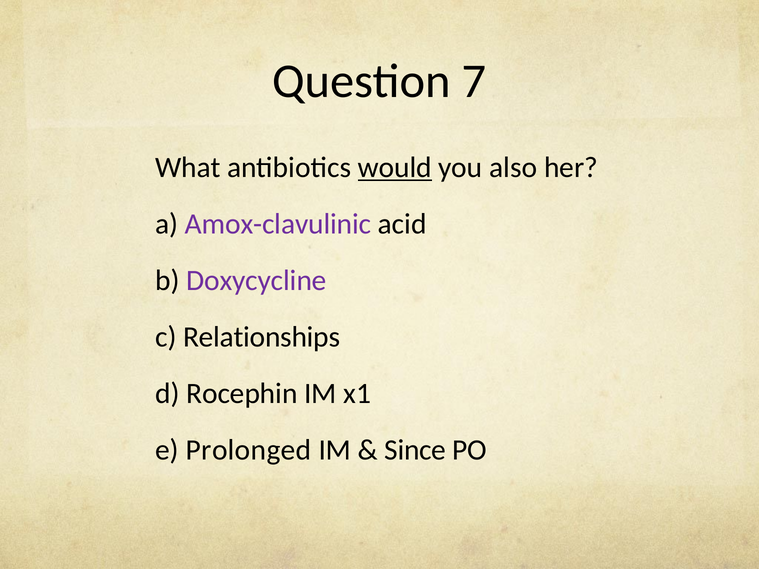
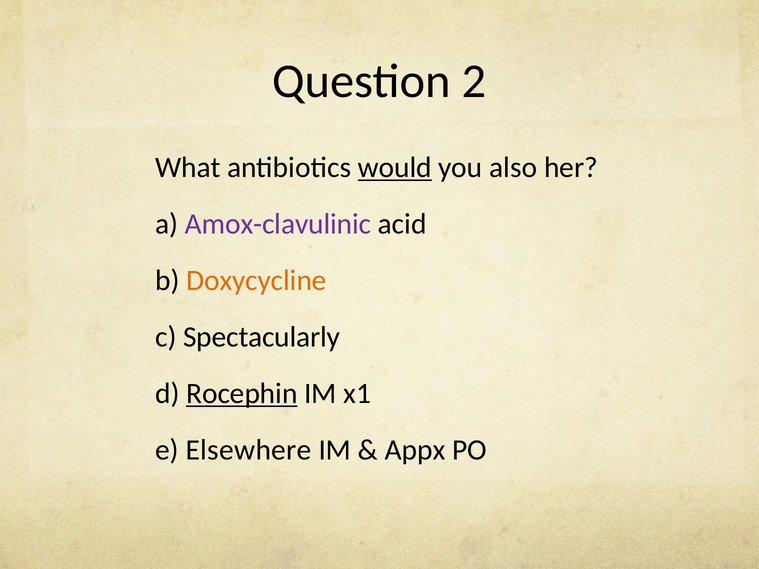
7: 7 -> 2 (474, 81)
Doxycycline colour: purple -> orange (256, 281)
Relationships: Relationships -> Spectacularly (262, 337)
Rocephin underline: none -> present (242, 394)
Prolonged: Prolonged -> Elsewhere (249, 450)
Since: Since -> Appx (415, 450)
